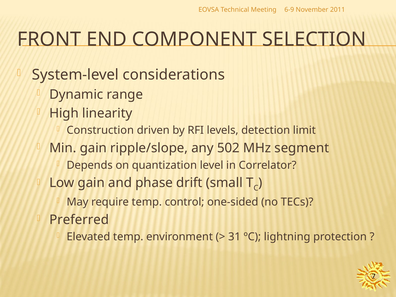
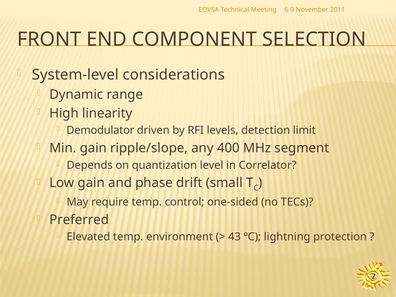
Construction: Construction -> Demodulator (100, 130)
502: 502 -> 400 (228, 148)
31: 31 -> 43 (234, 237)
